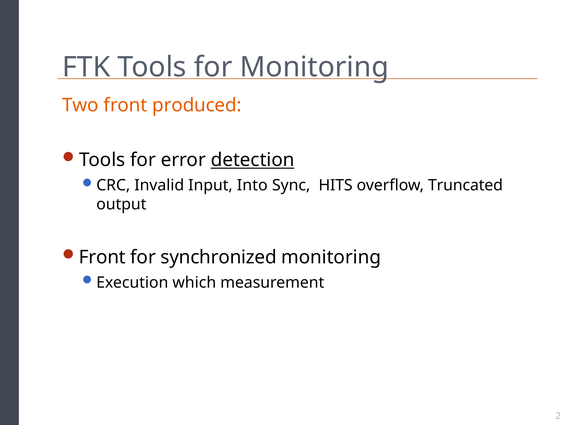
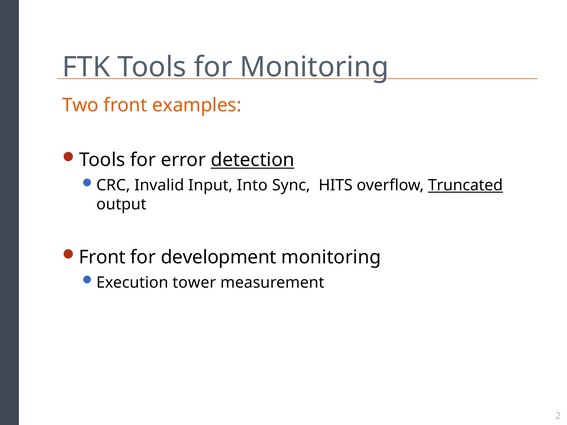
produced: produced -> examples (197, 105)
Truncated underline: none -> present (465, 185)
synchronized: synchronized -> development (219, 257)
which: which -> tower (194, 283)
